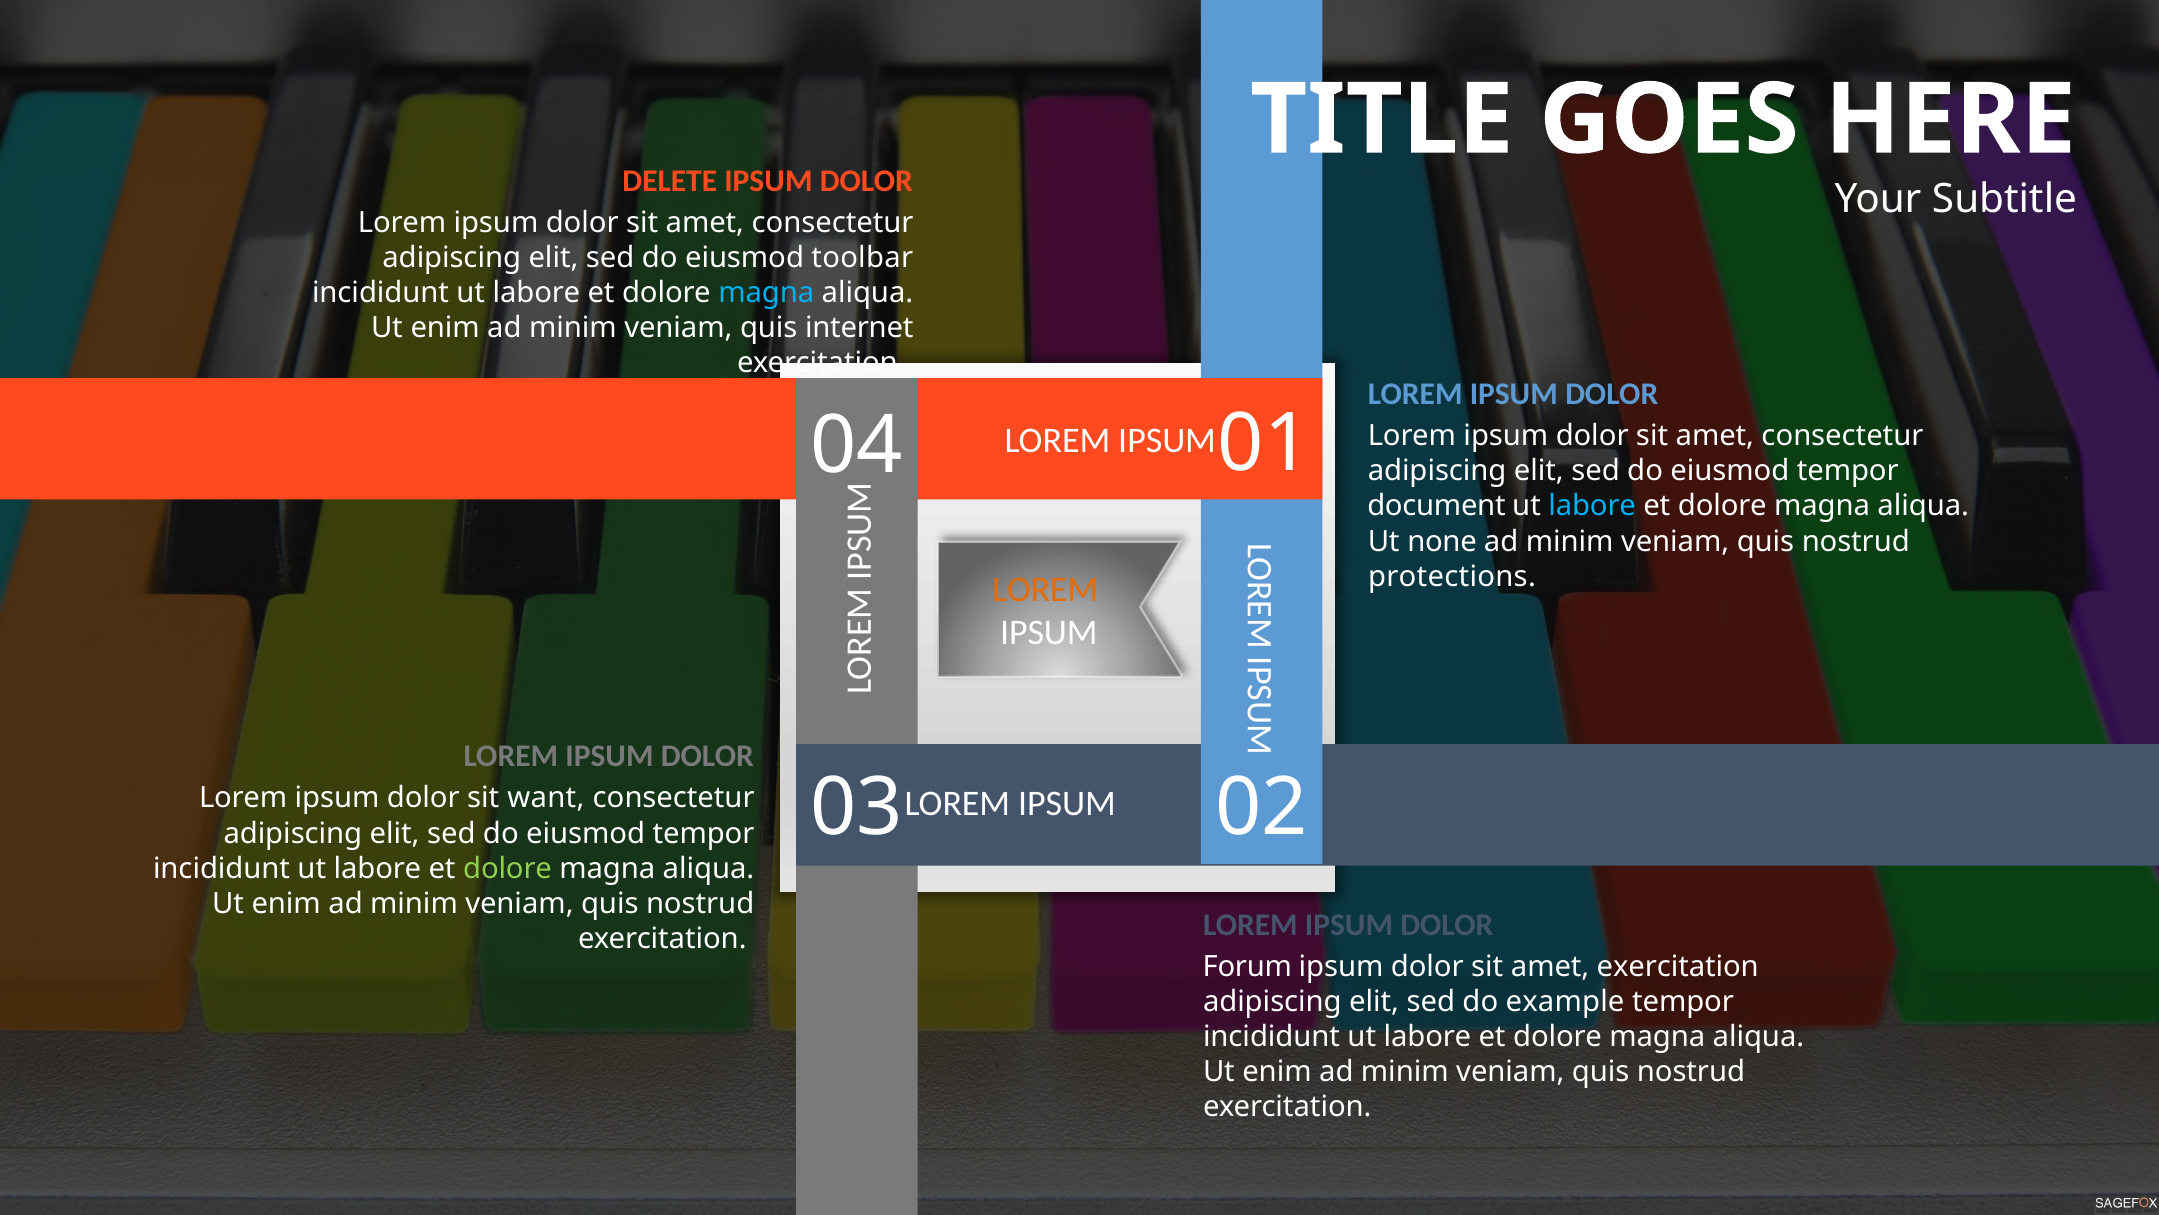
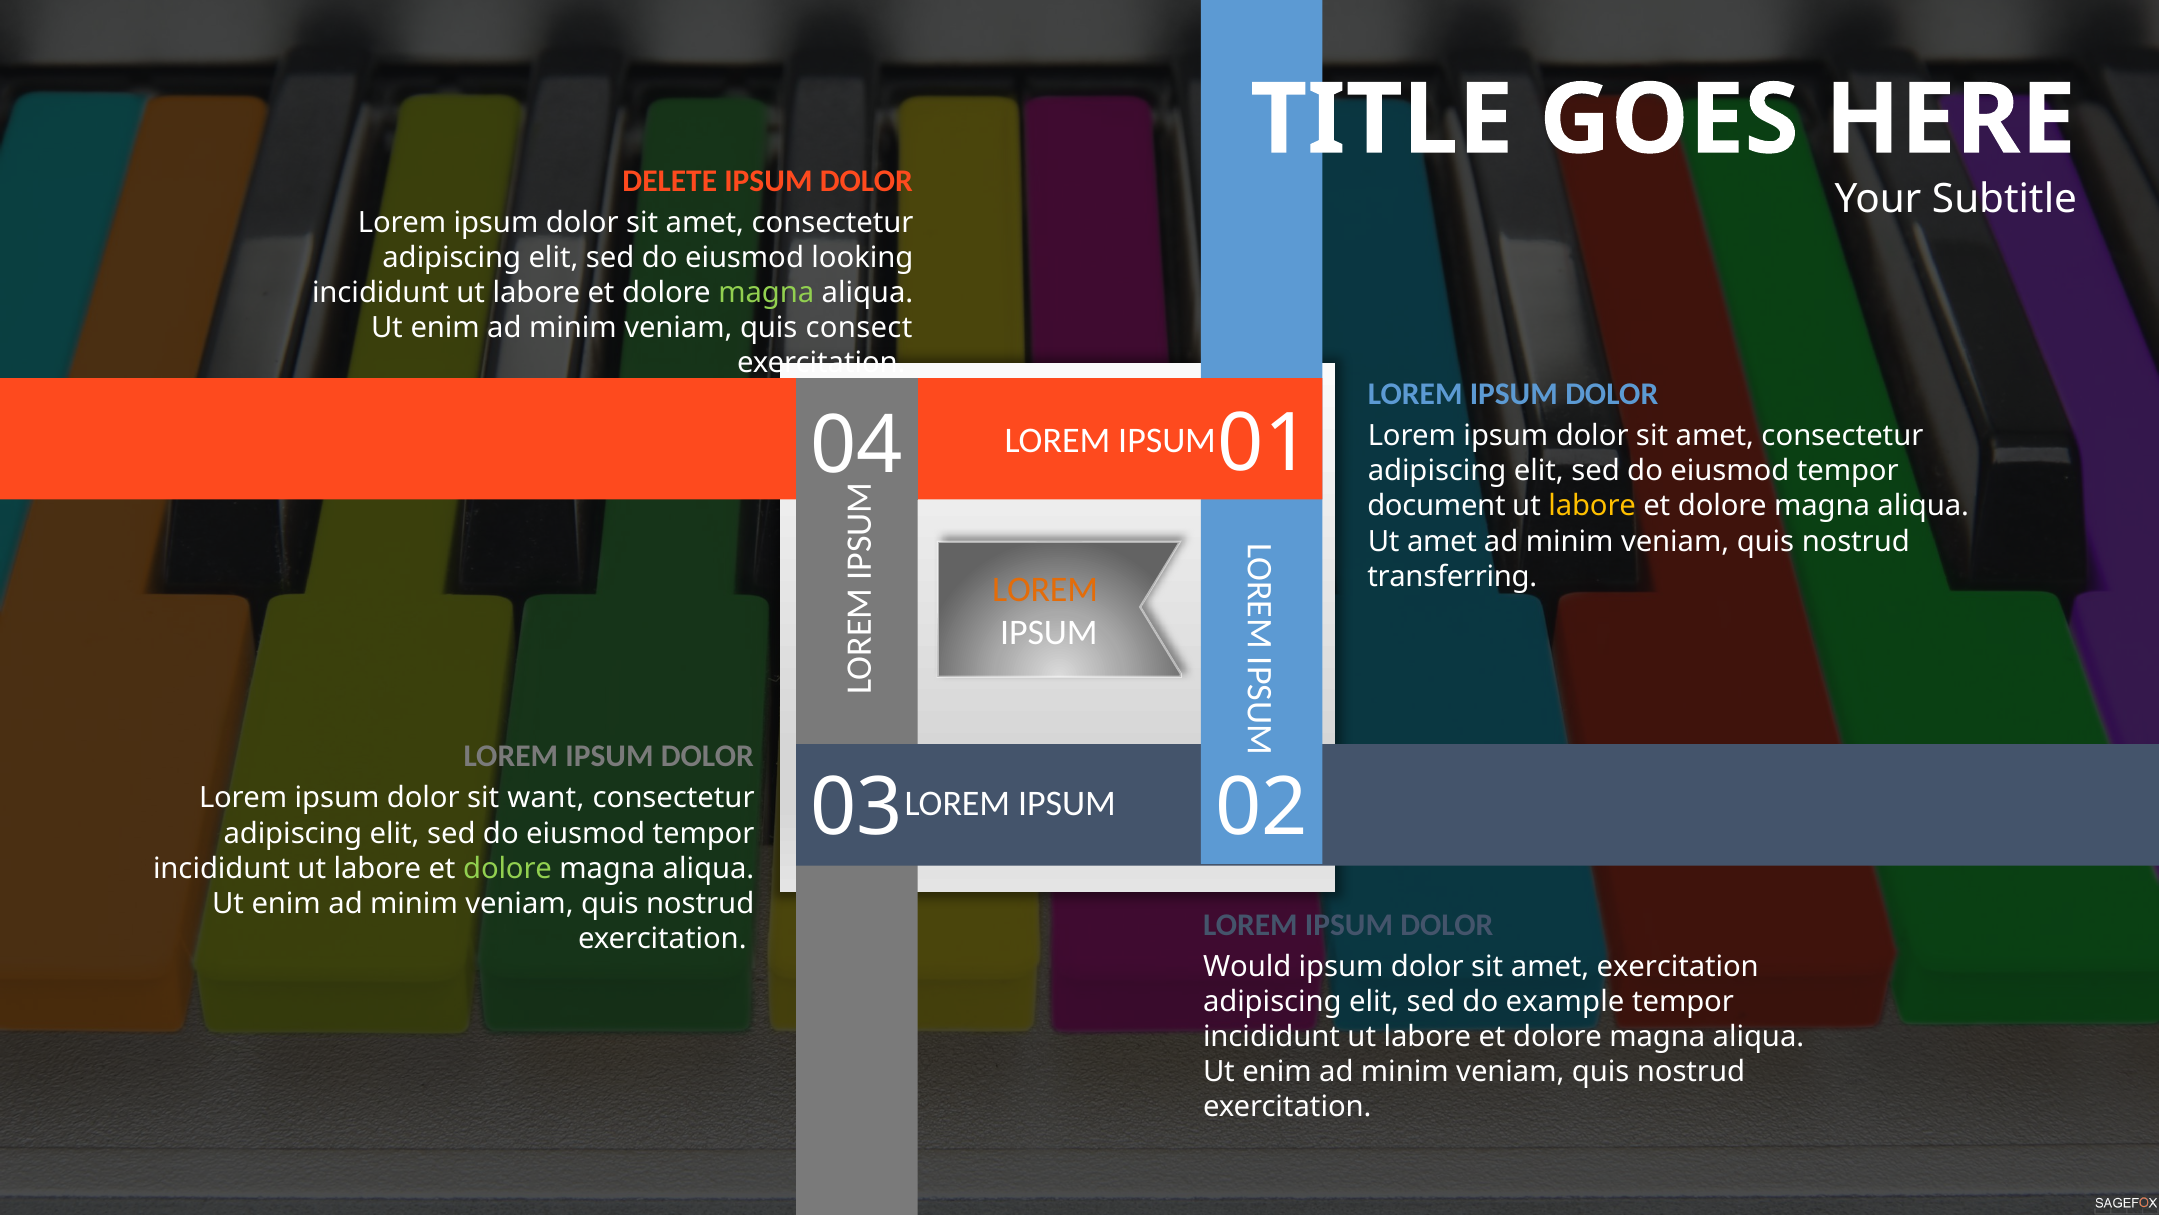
toolbar: toolbar -> looking (862, 258)
magna colour: light blue -> light green (766, 293)
internet: internet -> consect (859, 328)
labore colour: light blue -> yellow (1592, 506)
Ut none: none -> amet (1442, 541)
protections: protections -> transferring (1452, 576)
Forum: Forum -> Would (1247, 966)
